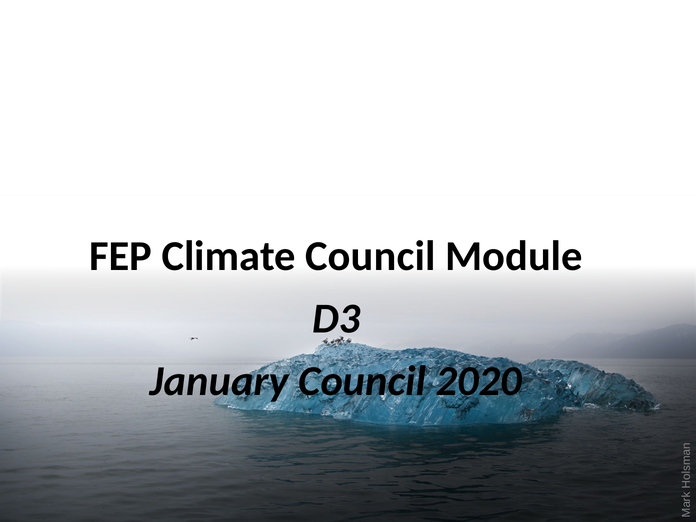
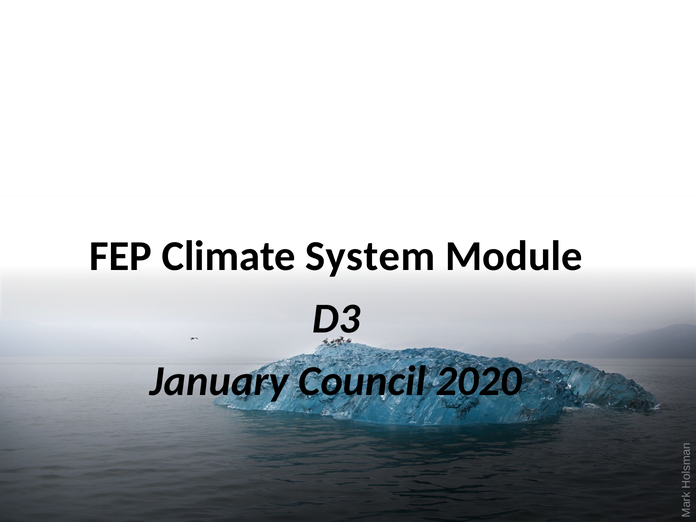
Climate Council: Council -> System (370, 256)
